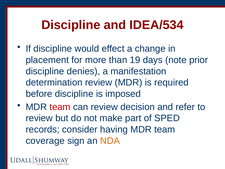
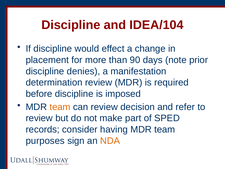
IDEA/534: IDEA/534 -> IDEA/104 (156, 25)
19: 19 -> 90 (135, 60)
team colour: red -> orange (60, 107)
coverage: coverage -> purposes (45, 141)
